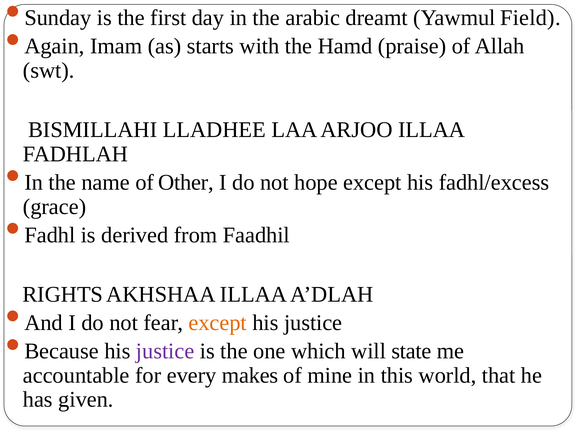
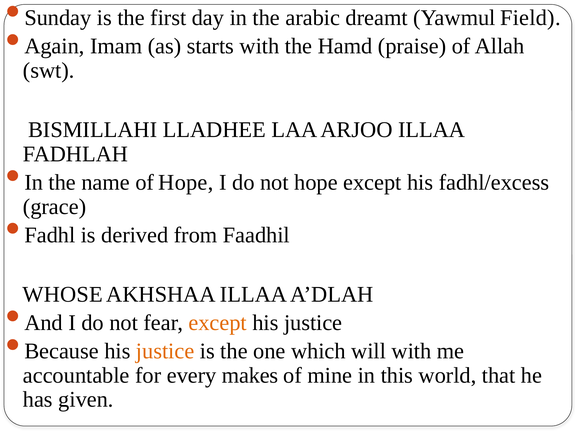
of Other: Other -> Hope (186, 182)
RIGHTS: RIGHTS -> WHOSE (63, 294)
justice colour: purple -> orange (165, 351)
will state: state -> with (411, 351)
